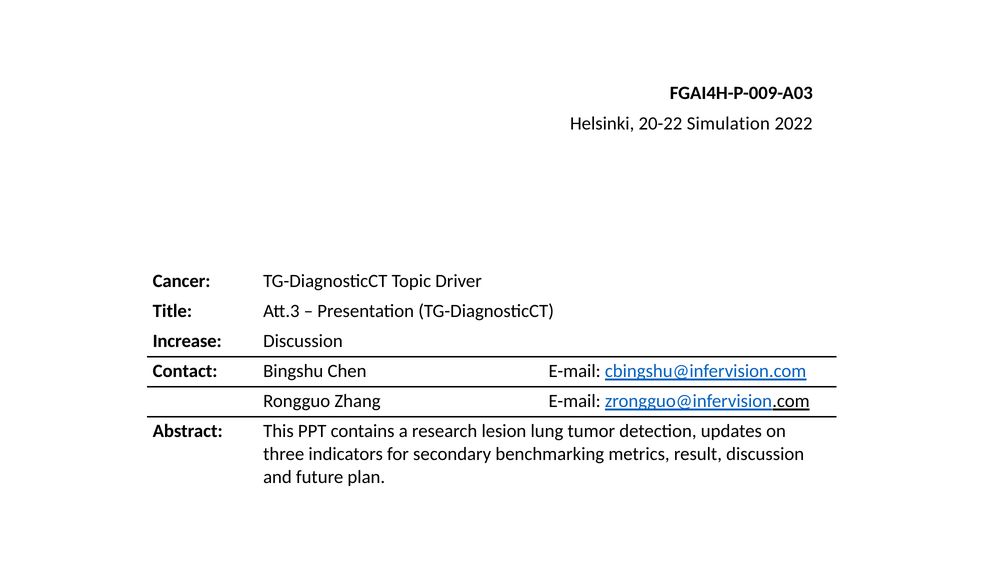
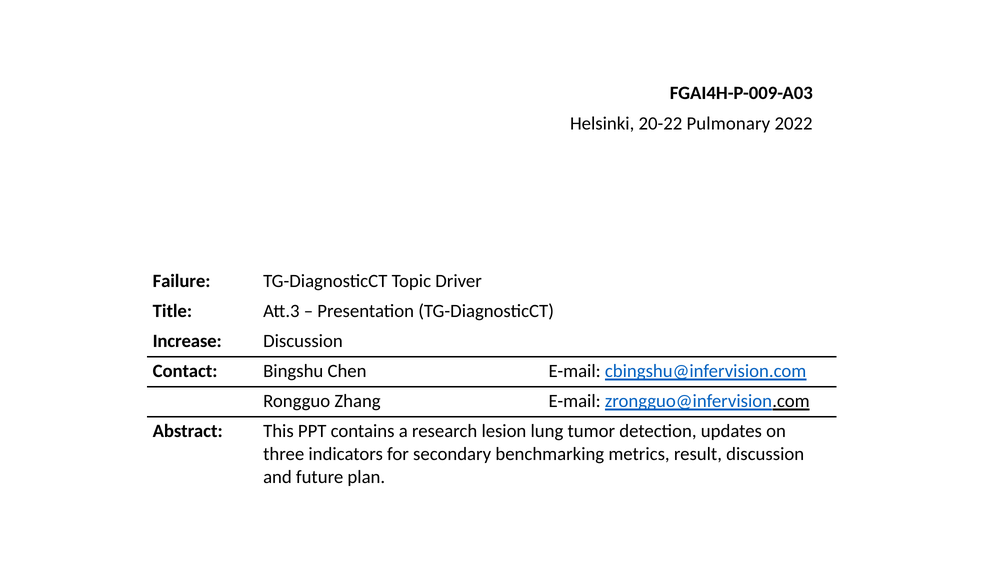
Simulation: Simulation -> Pulmonary (728, 123)
Cancer: Cancer -> Failure (182, 281)
